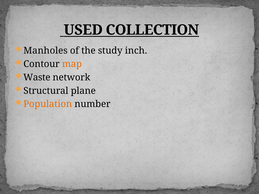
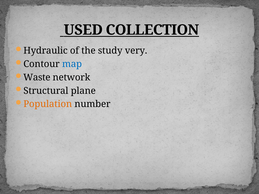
Manholes: Manholes -> Hydraulic (46, 51)
inch: inch -> very (136, 51)
map colour: orange -> blue (72, 64)
